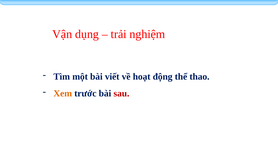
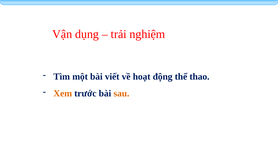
sau colour: red -> orange (121, 93)
